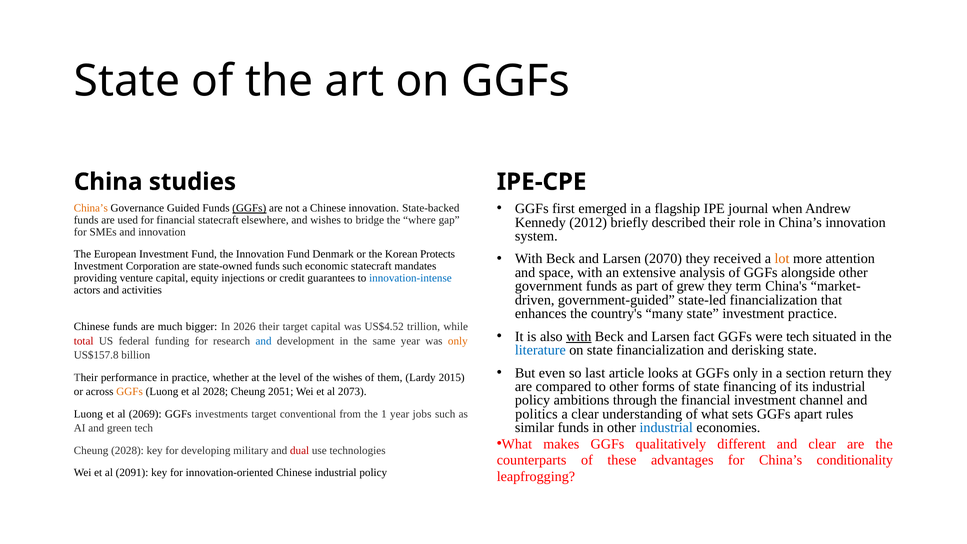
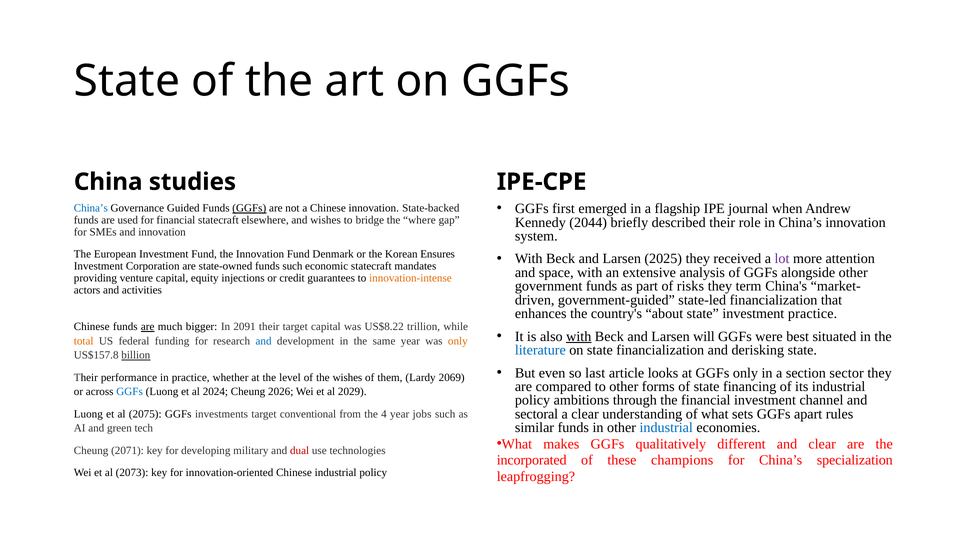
China’s colour: orange -> blue (91, 208)
2012: 2012 -> 2044 (588, 222)
Protects: Protects -> Ensures (438, 254)
2070: 2070 -> 2025 (663, 259)
lot colour: orange -> purple (782, 259)
innovation-intense colour: blue -> orange (410, 278)
grew: grew -> risks (690, 286)
many: many -> about (664, 314)
are underline: none -> present (148, 327)
2026: 2026 -> 2091 (245, 327)
US$4.52: US$4.52 -> US$8.22 (384, 327)
fact: fact -> will (704, 336)
were tech: tech -> best (798, 336)
total colour: red -> orange (84, 341)
billion underline: none -> present (136, 355)
return: return -> sector (847, 373)
2015: 2015 -> 2069 (452, 377)
GGFs colour: orange -> blue (130, 392)
al 2028: 2028 -> 2024 (215, 392)
2051: 2051 -> 2026 (281, 392)
2073: 2073 -> 2029 (352, 392)
politics: politics -> sectoral (537, 414)
2069: 2069 -> 2075 (145, 414)
1: 1 -> 4 (384, 414)
Cheung 2028: 2028 -> 2071 (127, 450)
counterparts: counterparts -> incorporated (532, 460)
advantages: advantages -> champions (682, 460)
conditionality: conditionality -> specialization (855, 460)
2091: 2091 -> 2073 (132, 473)
